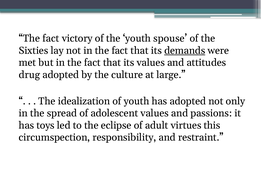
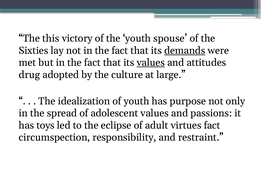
fact: fact -> this (51, 39)
values underline: none -> present (151, 63)
has adopted: adopted -> purpose (188, 101)
virtues this: this -> fact (212, 126)
